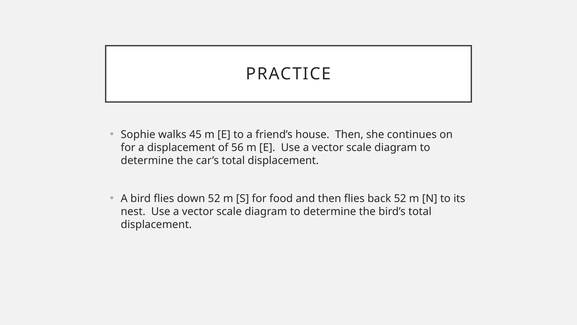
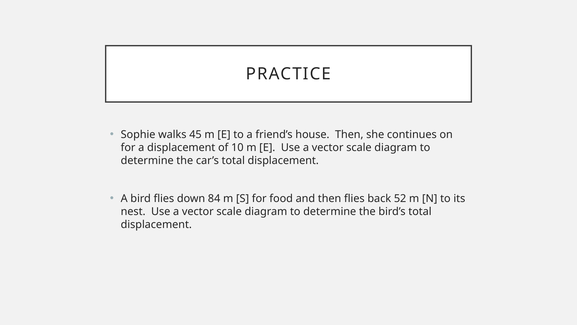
56: 56 -> 10 (237, 147)
down 52: 52 -> 84 (214, 198)
